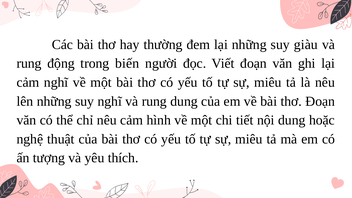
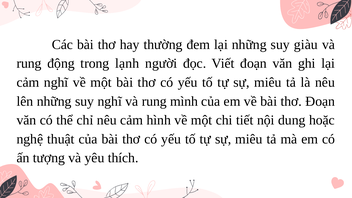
biến: biến -> lạnh (127, 63)
rung dung: dung -> mình (184, 101)
